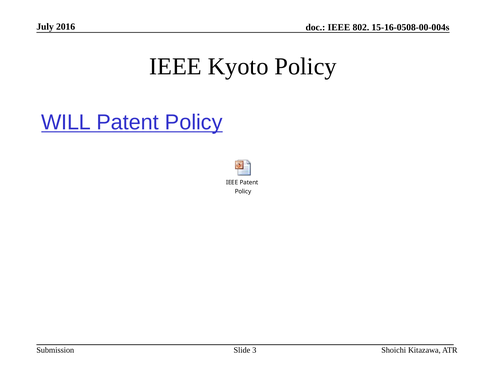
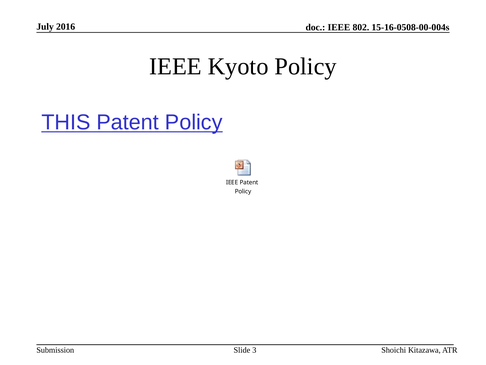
WILL: WILL -> THIS (66, 122)
